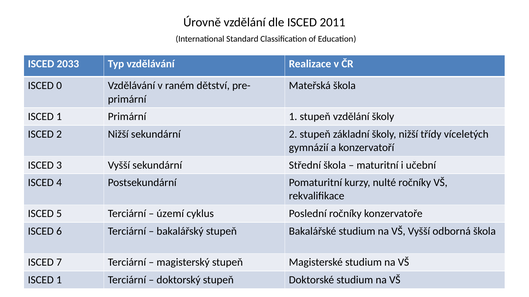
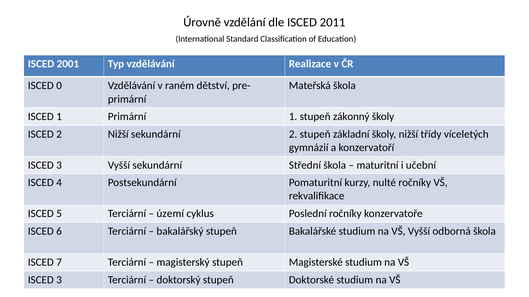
2033: 2033 -> 2001 (68, 64)
stupeň vzdělání: vzdělání -> zákonný (351, 117)
1: 1 -> 3 (59, 280)
